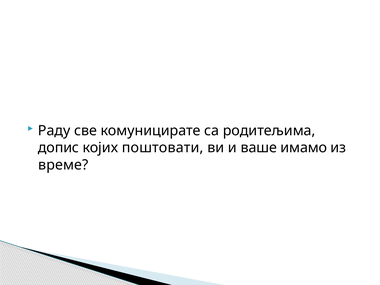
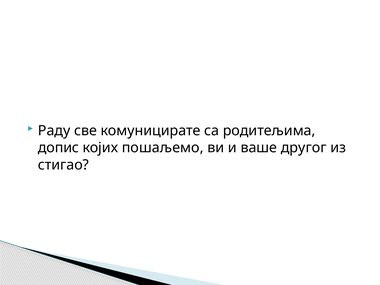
поштовати: поштовати -> пошаљемо (163, 148)
имамо: имамо -> другог (304, 148)
време: време -> стигао (63, 165)
